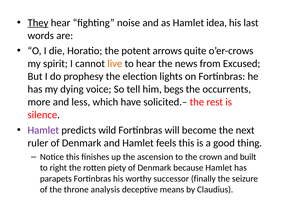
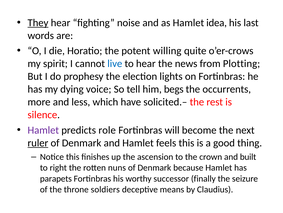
arrows: arrows -> willing (167, 51)
live colour: orange -> blue (115, 63)
Excused: Excused -> Plotting (242, 63)
wild: wild -> role (107, 130)
ruler underline: none -> present (38, 142)
piety: piety -> nuns (117, 167)
analysis: analysis -> soldiers (105, 189)
